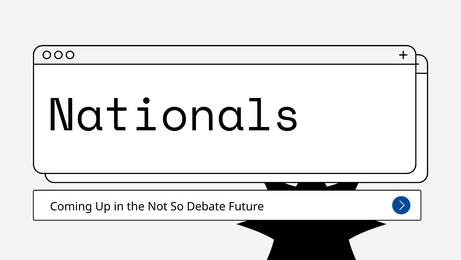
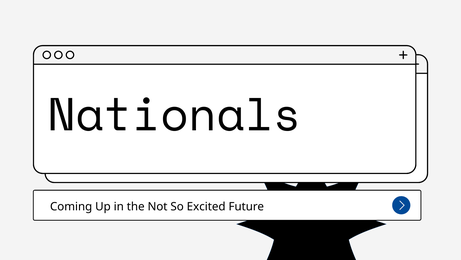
Debate: Debate -> Excited (206, 206)
